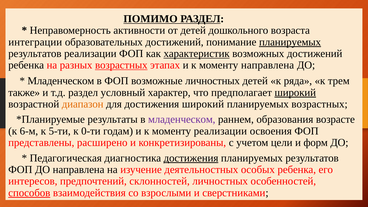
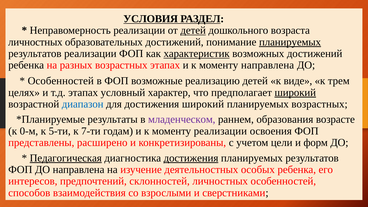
ПОМИМО: ПОМИМО -> УСЛОВИЯ (151, 19)
Неправомерность активности: активности -> реализации (139, 30)
детей underline: none -> present (193, 30)
интеграции: интеграции -> личностных (35, 42)
возрастных underline: present -> none (121, 65)
Младенческом: Младенческом -> Особенностей (61, 81)
возможные личностных: личностных -> реализацию (212, 81)
ряда: ряда -> виде (298, 81)
также: также -> целях (24, 93)
т.д раздел: раздел -> этапах (83, 93)
диапазон colour: orange -> blue (83, 104)
6-м: 6-м -> 0-м (29, 131)
0-ти: 0-ти -> 7-ти (91, 131)
Педагогическая underline: none -> present (66, 158)
способов underline: present -> none (29, 193)
